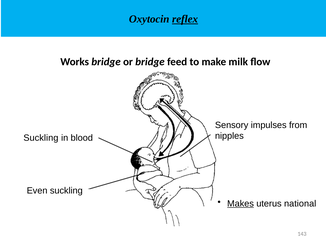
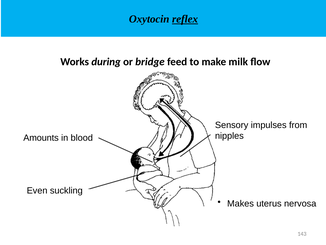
Works bridge: bridge -> during (106, 62)
Suckling: Suckling -> Amounts (41, 138)
Makes underline: present -> none (241, 203)
national: national -> nervosa (300, 203)
